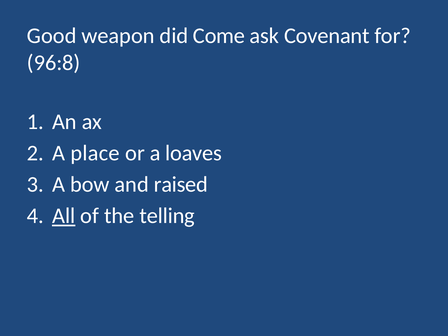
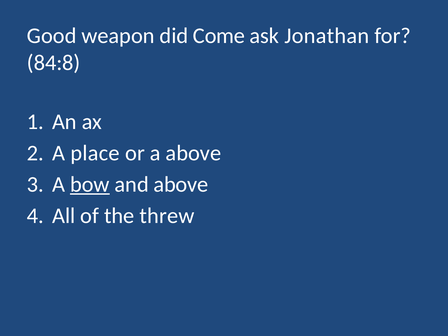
Covenant: Covenant -> Jonathan (327, 36)
96:8: 96:8 -> 84:8 (54, 63)
a loaves: loaves -> above (193, 153)
bow underline: none -> present (90, 185)
and raised: raised -> above (181, 185)
All underline: present -> none (64, 216)
telling: telling -> threw (167, 216)
